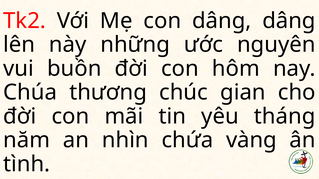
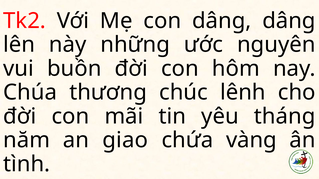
gian: gian -> lênh (243, 93)
nhìn: nhìn -> giao (125, 140)
